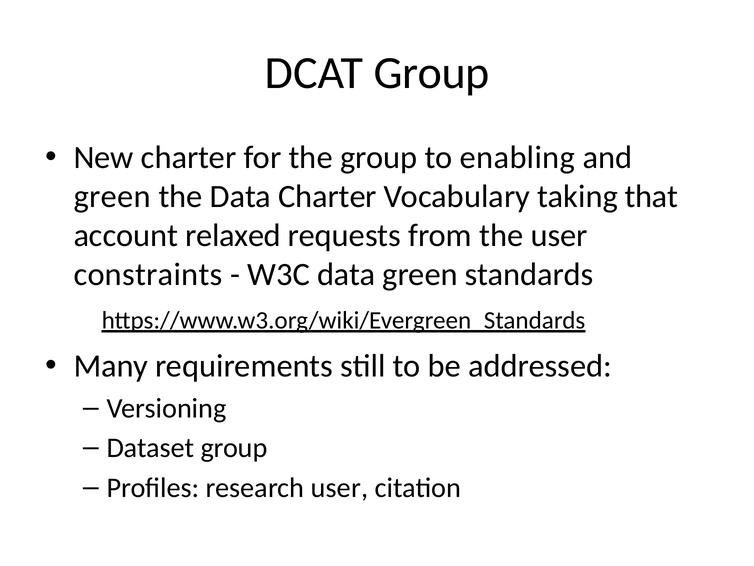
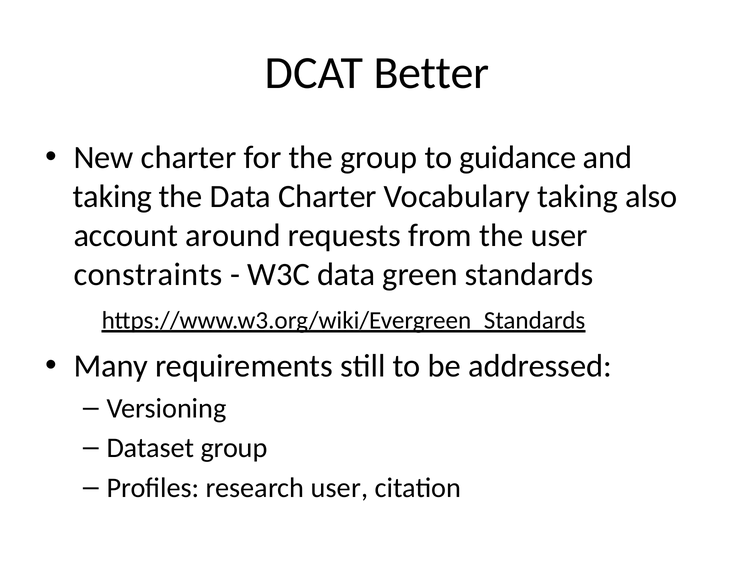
DCAT Group: Group -> Better (431, 73)
enabling: enabling -> guidance (518, 157)
green: green -> taking (113, 196)
that: that -> also (651, 196)
relaxed: relaxed -> around (233, 235)
